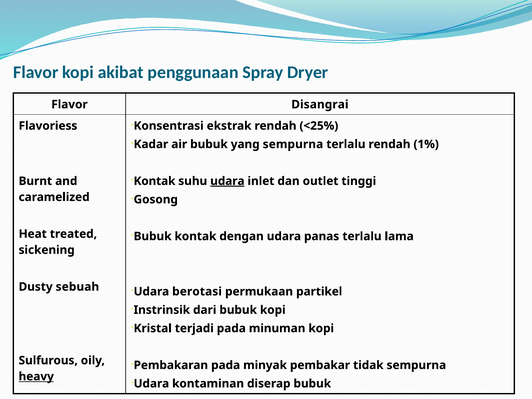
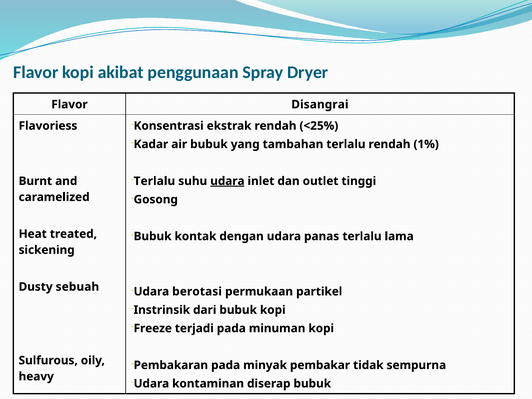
yang sempurna: sempurna -> tambahan (293, 144)
Kontak: Kontak -> Terlalu (154, 181)
Kristal: Kristal -> Freeze (153, 328)
heavy underline: present -> none (36, 376)
